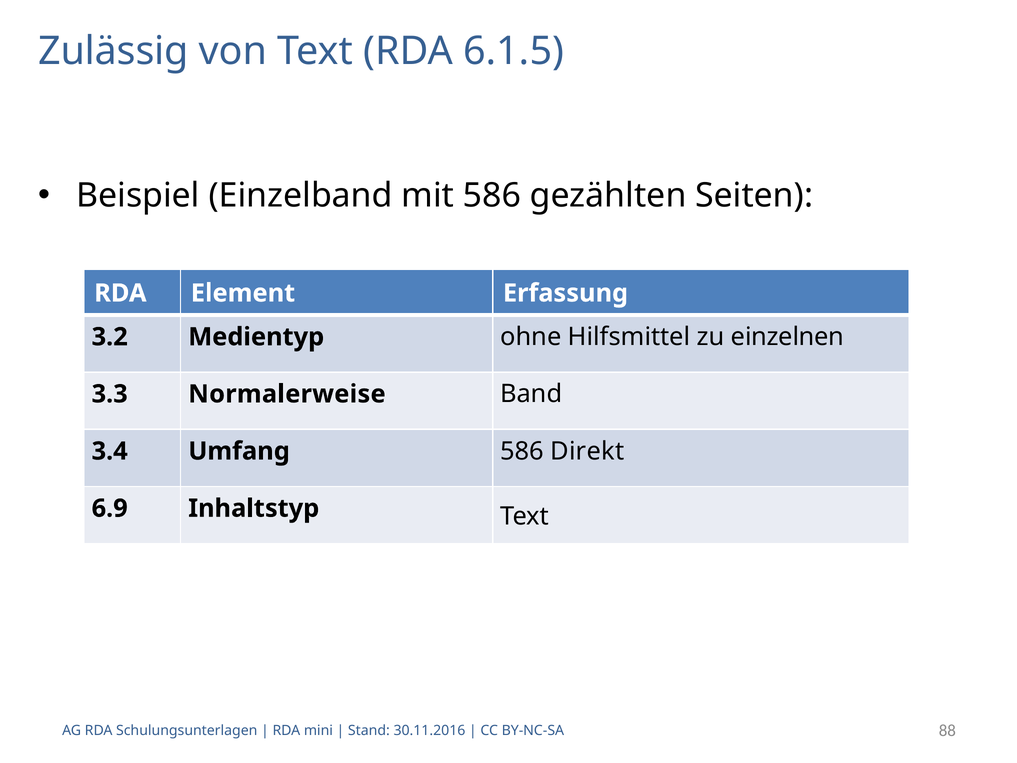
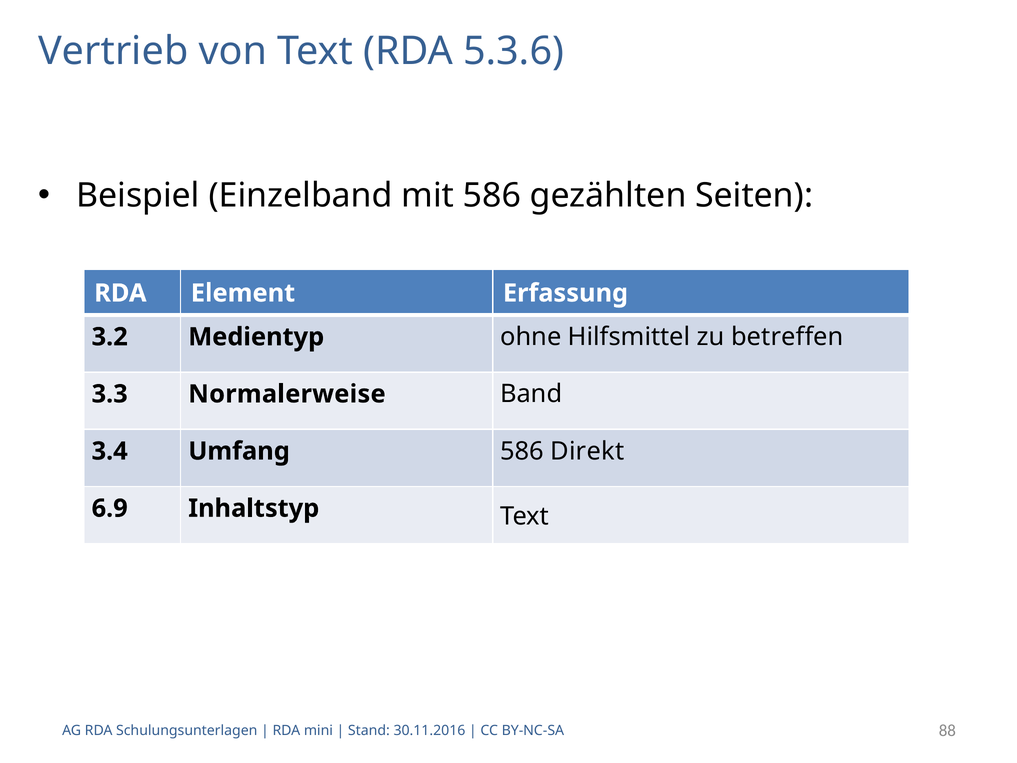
Zulässig: Zulässig -> Vertrieb (113, 51)
6.1.5: 6.1.5 -> 5.3.6 (514, 51)
einzelnen: einzelnen -> betreffen (787, 337)
